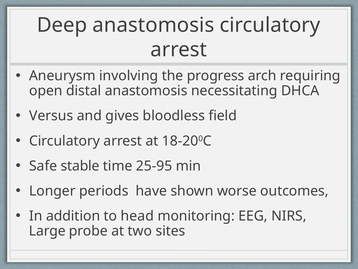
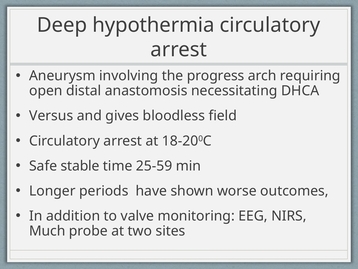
Deep anastomosis: anastomosis -> hypothermia (153, 25)
25-95: 25-95 -> 25-59 (154, 166)
head: head -> valve (137, 216)
Large: Large -> Much (47, 231)
